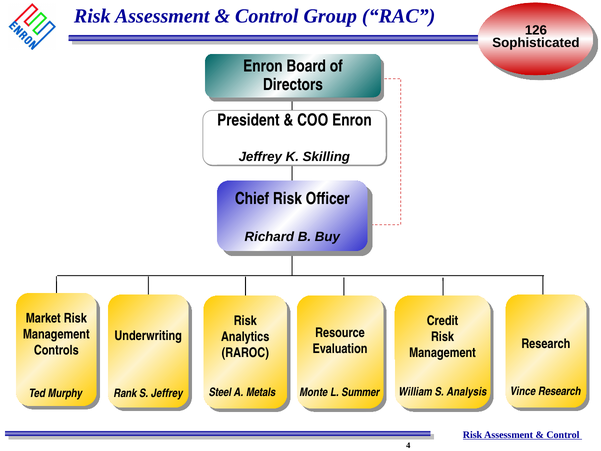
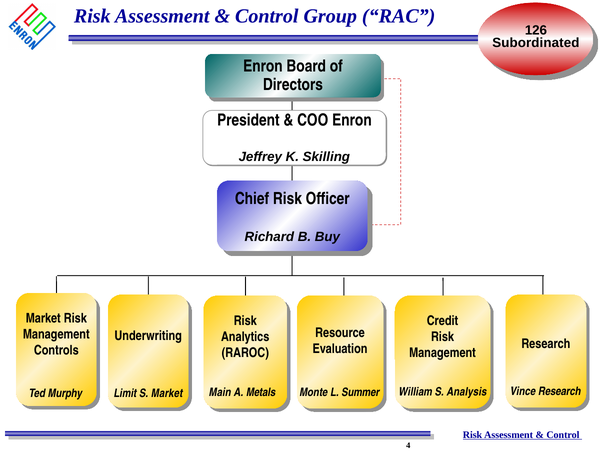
Sophisticated: Sophisticated -> Subordinated (536, 43)
Rank: Rank -> Limit (125, 393)
S Jeffrey: Jeffrey -> Market (167, 393)
Steel: Steel -> Main (220, 392)
